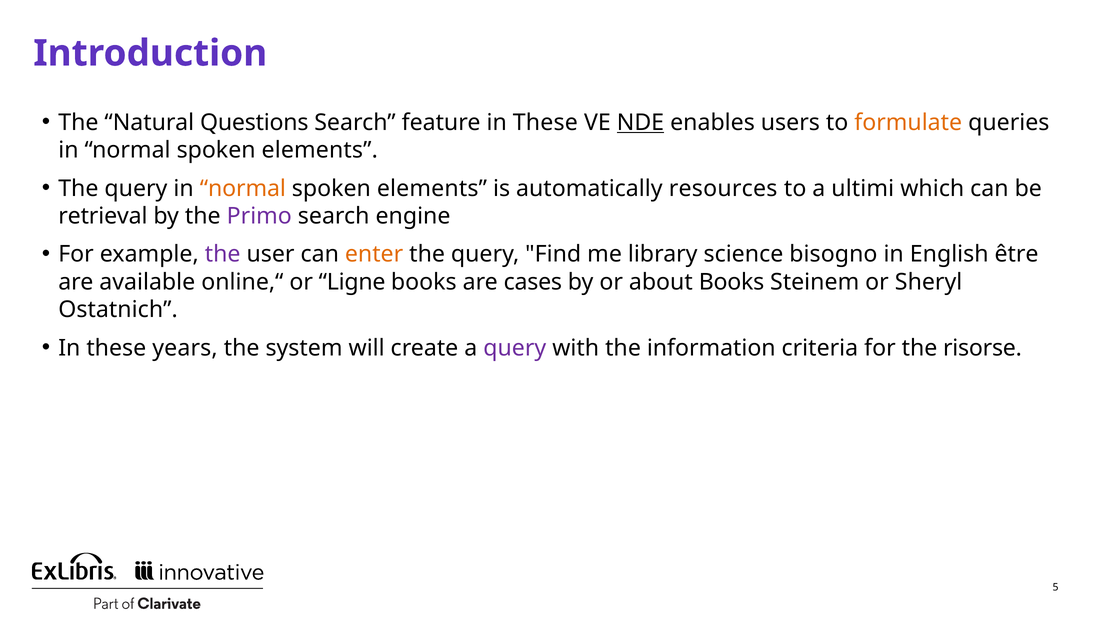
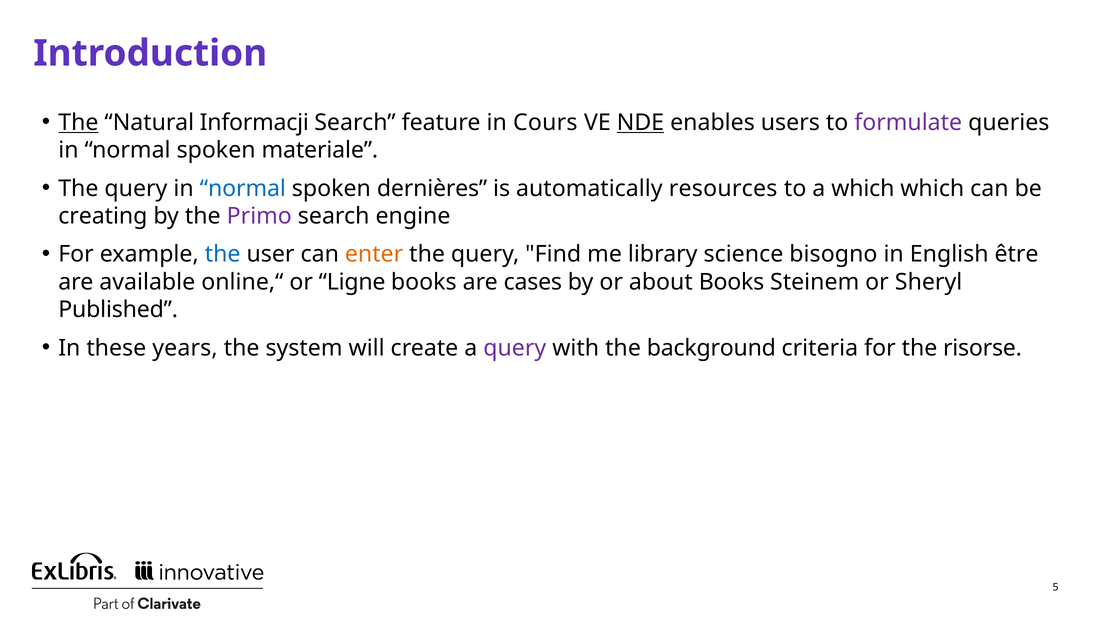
The underline: none -> present (78, 123)
Questions: Questions -> Informacji (254, 123)
feature in These: These -> Cours (545, 123)
formulate colour: orange -> purple (908, 123)
elements: elements -> materiale (320, 150)
normal colour: orange -> blue (243, 188)
elements: elements -> dernières (432, 188)
a ultimi: ultimi -> which (863, 188)
retrieval: retrieval -> creating (103, 216)
the colour: purple -> blue (223, 254)
Ostatnich: Ostatnich -> Published (118, 310)
information: information -> background (711, 348)
